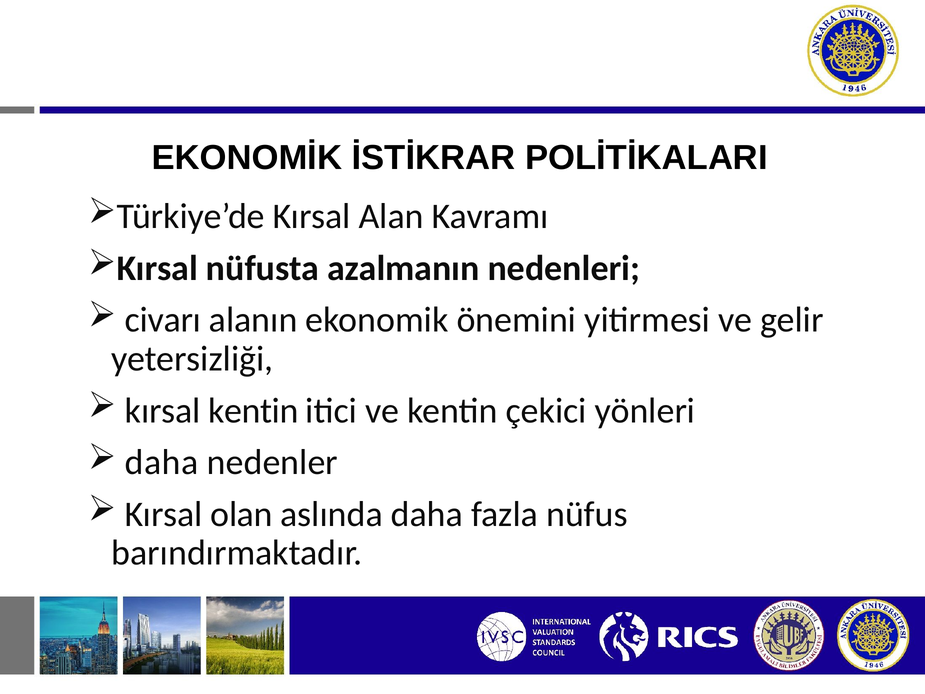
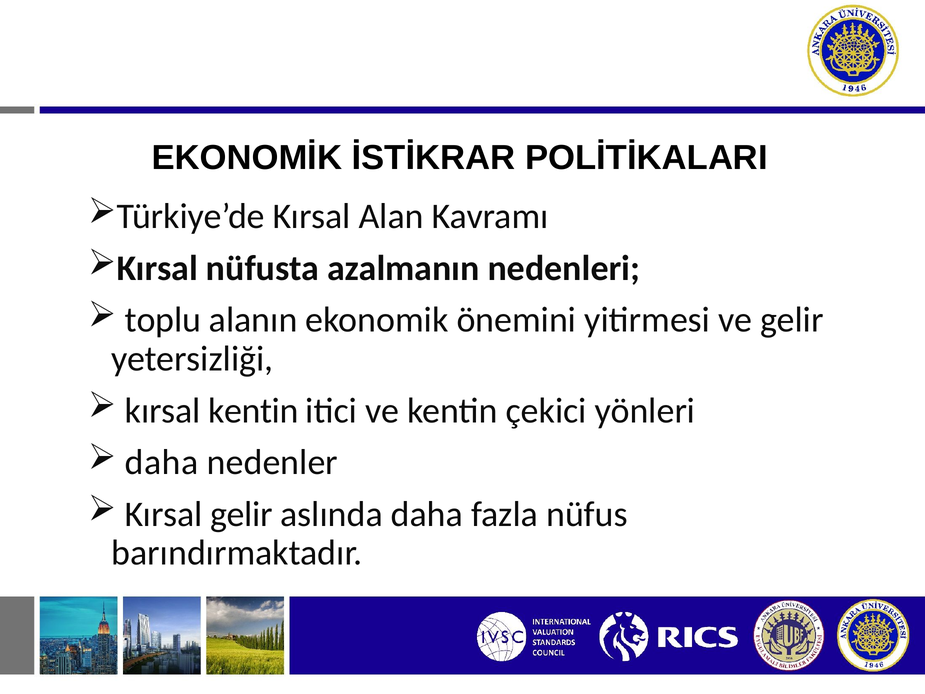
civarı: civarı -> toplu (163, 320)
Kırsal olan: olan -> gelir (242, 514)
